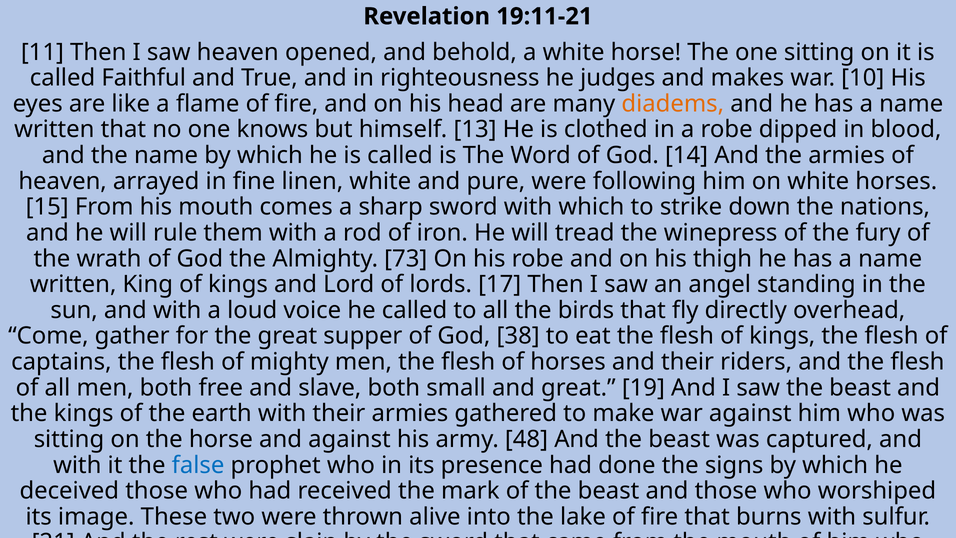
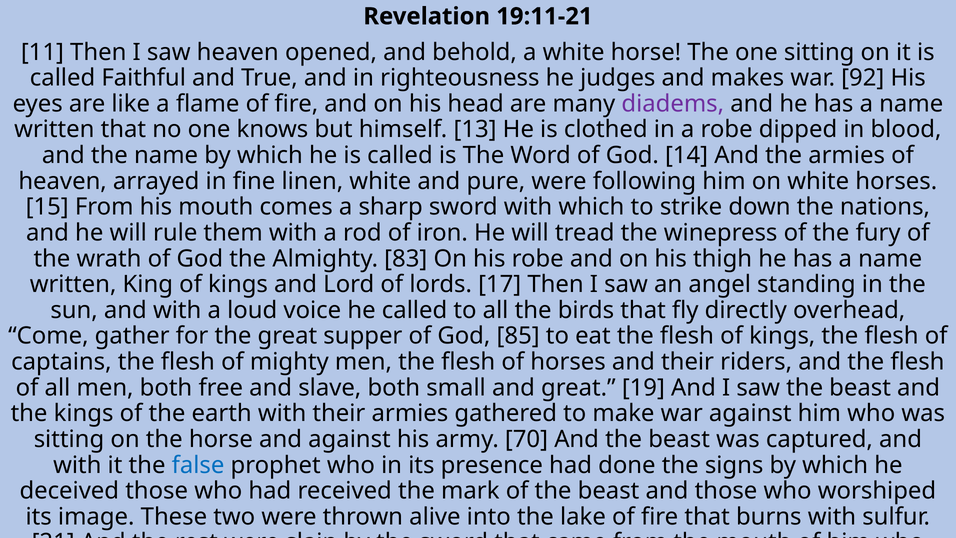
10: 10 -> 92 (863, 78)
diadems colour: orange -> purple (673, 104)
73: 73 -> 83 (406, 259)
38: 38 -> 85 (518, 336)
48: 48 -> 70 (526, 439)
